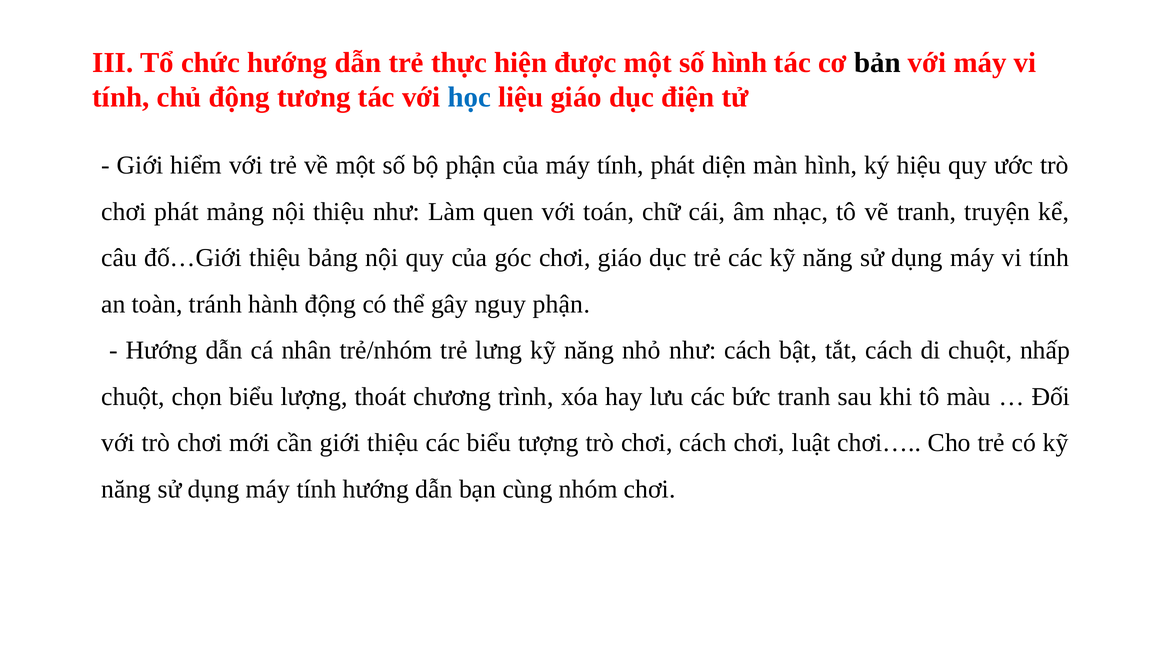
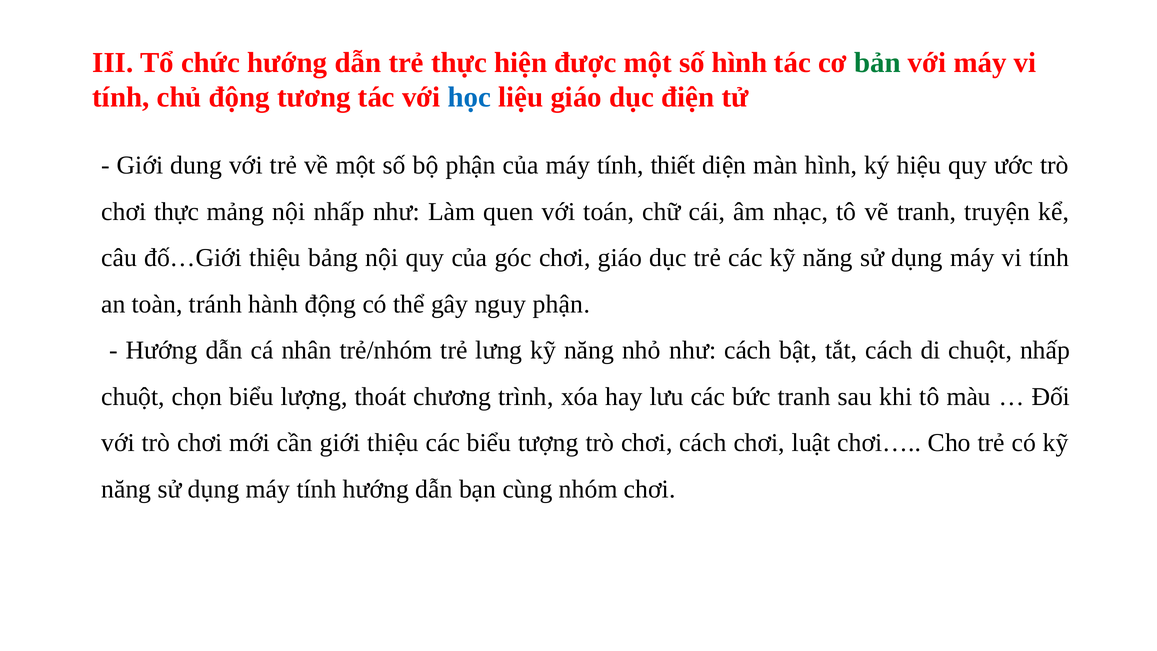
bản colour: black -> green (878, 63)
hiểm: hiểm -> dung (196, 165)
tính phát: phát -> thiết (673, 165)
chơi phát: phát -> thực (177, 211)
nội thiệu: thiệu -> nhấp (339, 211)
